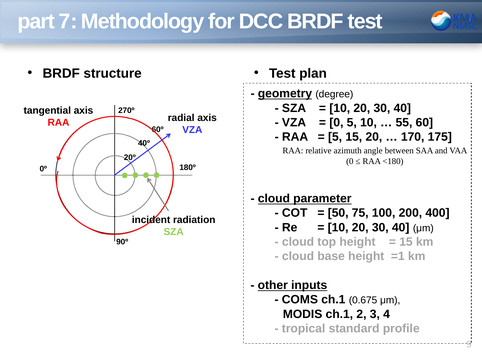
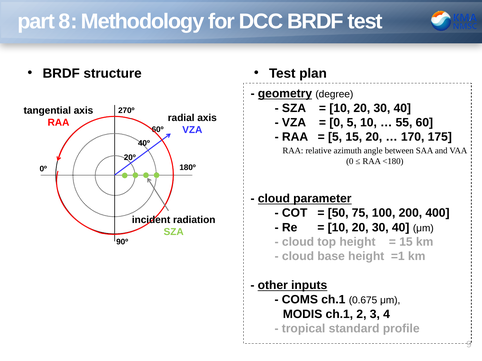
7: 7 -> 8 (68, 21)
